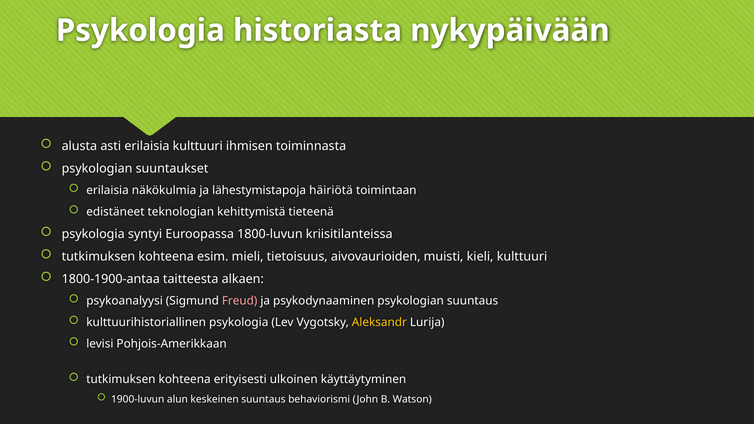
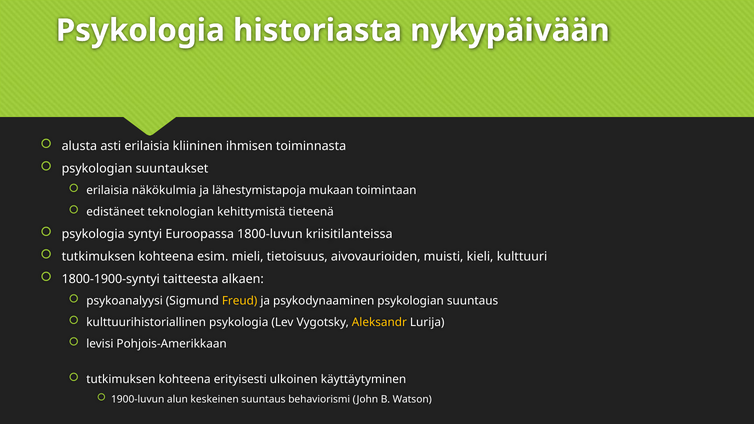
erilaisia kulttuuri: kulttuuri -> kliininen (198, 146)
häiriötä: häiriötä -> mukaan (331, 191)
1800-1900-antaa: 1800-1900-antaa -> 1800-1900-syntyi (111, 279)
Freud colour: pink -> yellow (240, 301)
